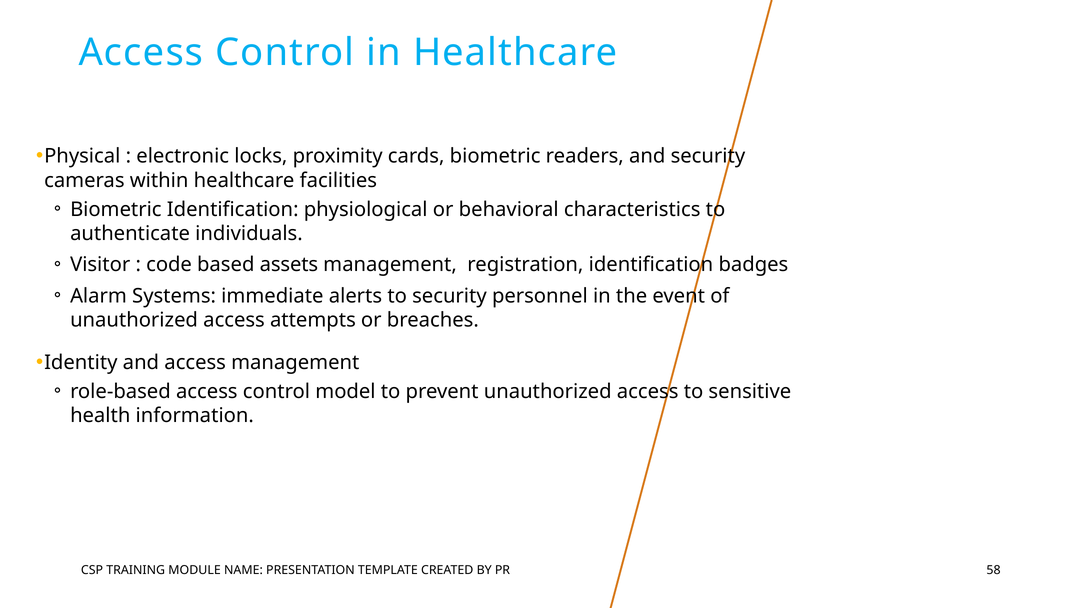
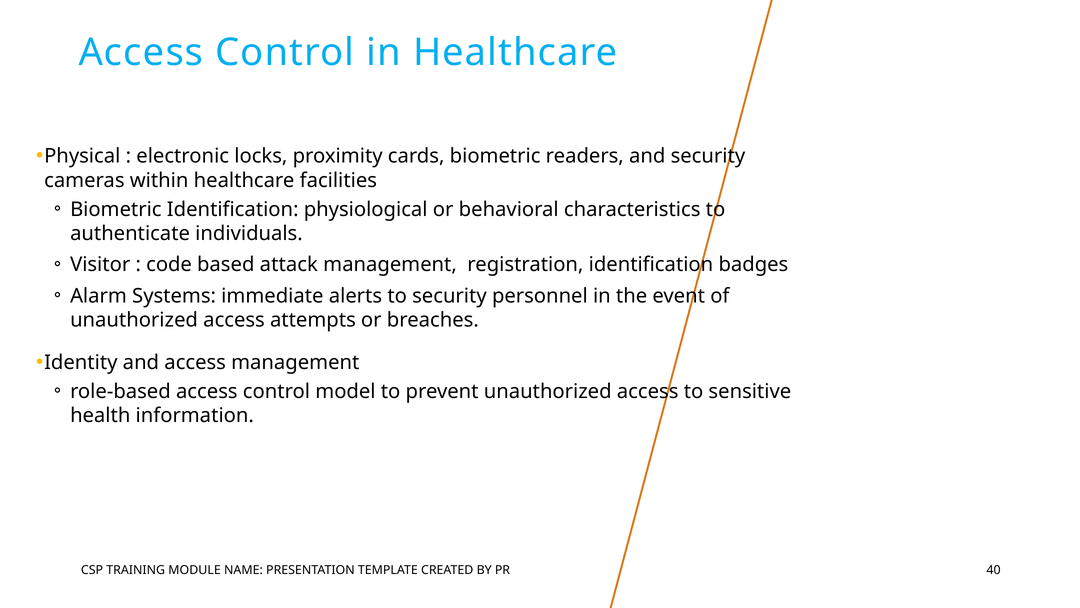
assets: assets -> attack (289, 265)
58: 58 -> 40 (994, 570)
